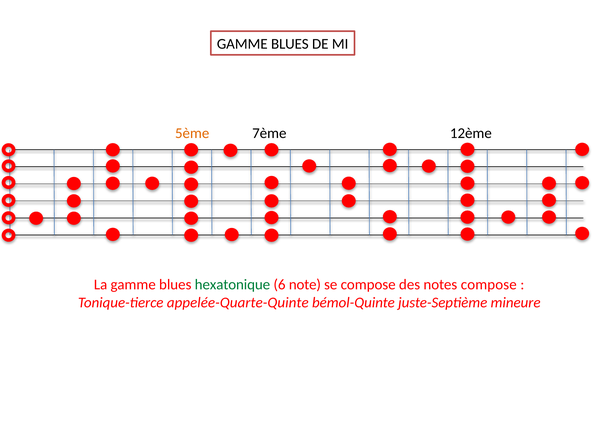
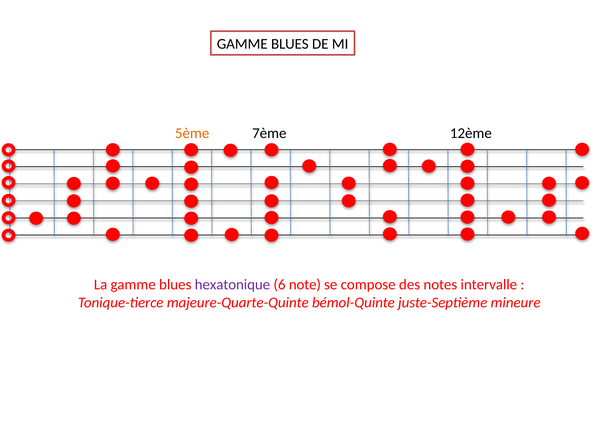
hexatonique colour: green -> purple (232, 284)
notes compose: compose -> intervalle (489, 284)
appelée-Quarte-Quinte: appelée-Quarte-Quinte -> majeure-Quarte-Quinte (238, 302)
